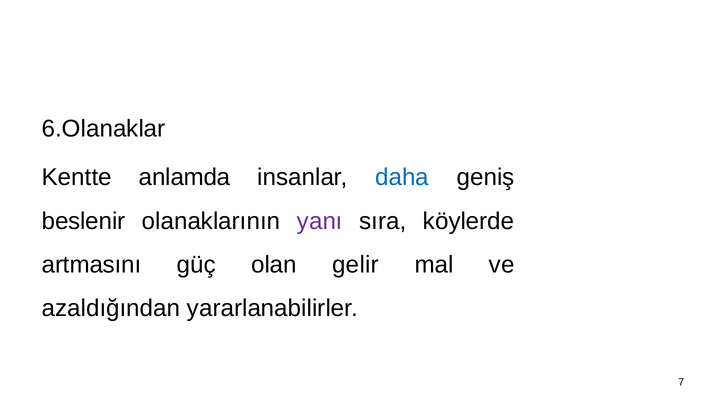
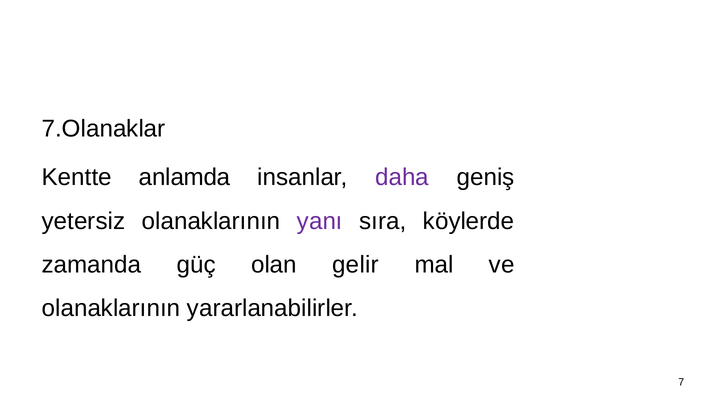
6.Olanaklar: 6.Olanaklar -> 7.Olanaklar (104, 129)
daha colour: blue -> purple (402, 177)
beslenir: beslenir -> yetersiz (83, 221)
artmasını: artmasını -> zamanda (91, 264)
azaldığından: azaldığından -> olanaklarının (111, 308)
